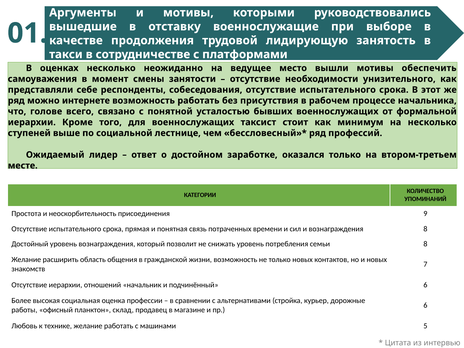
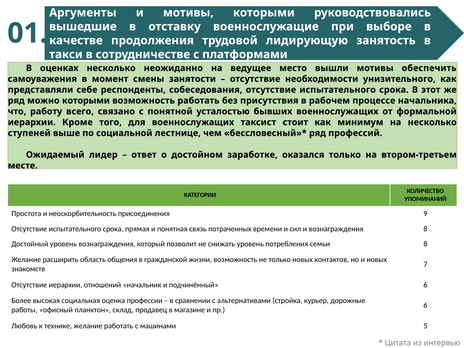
можно интернете: интернете -> которыми (86, 101)
голове: голове -> работу (46, 111)
